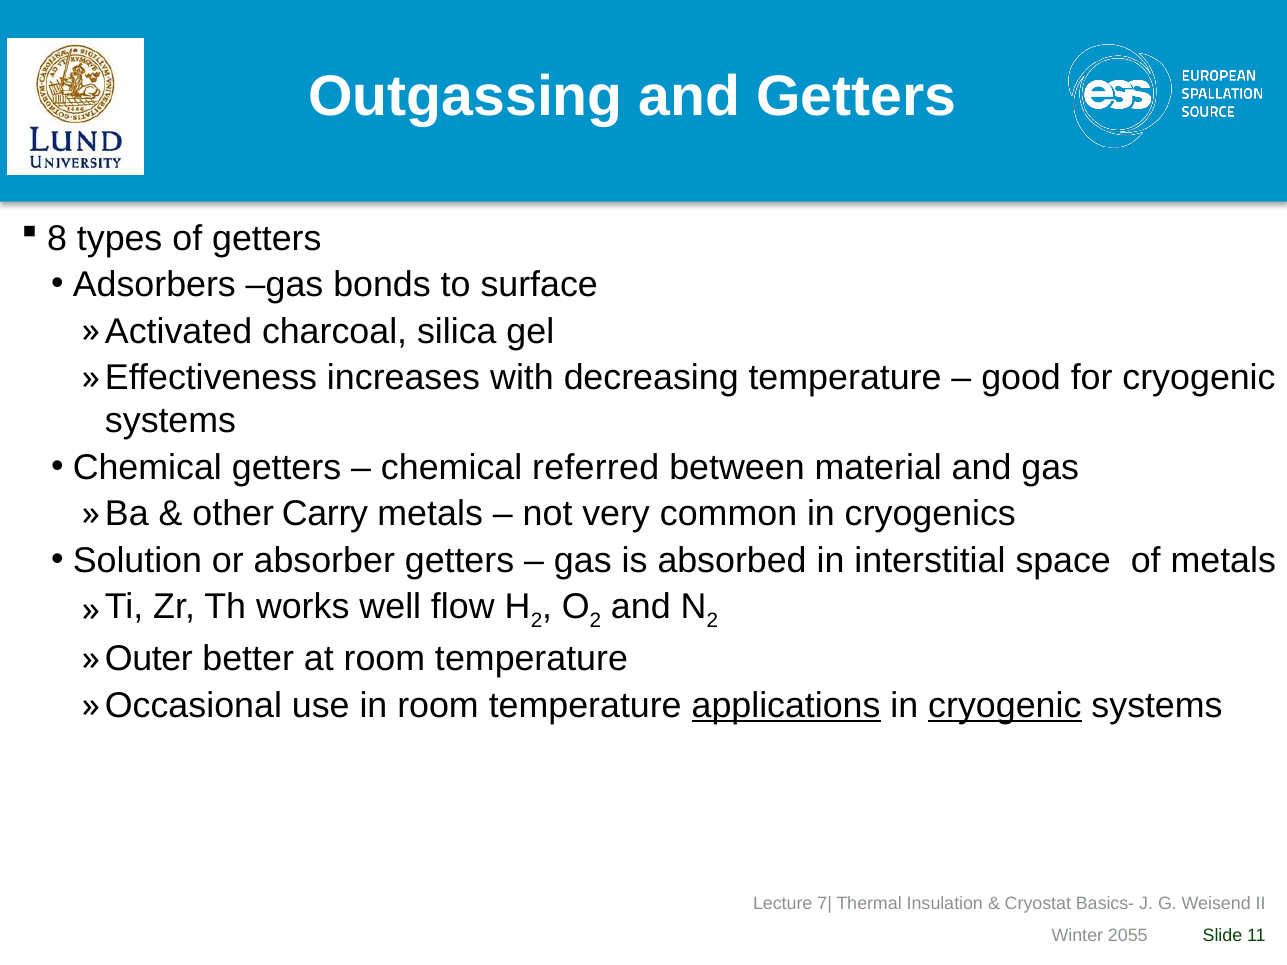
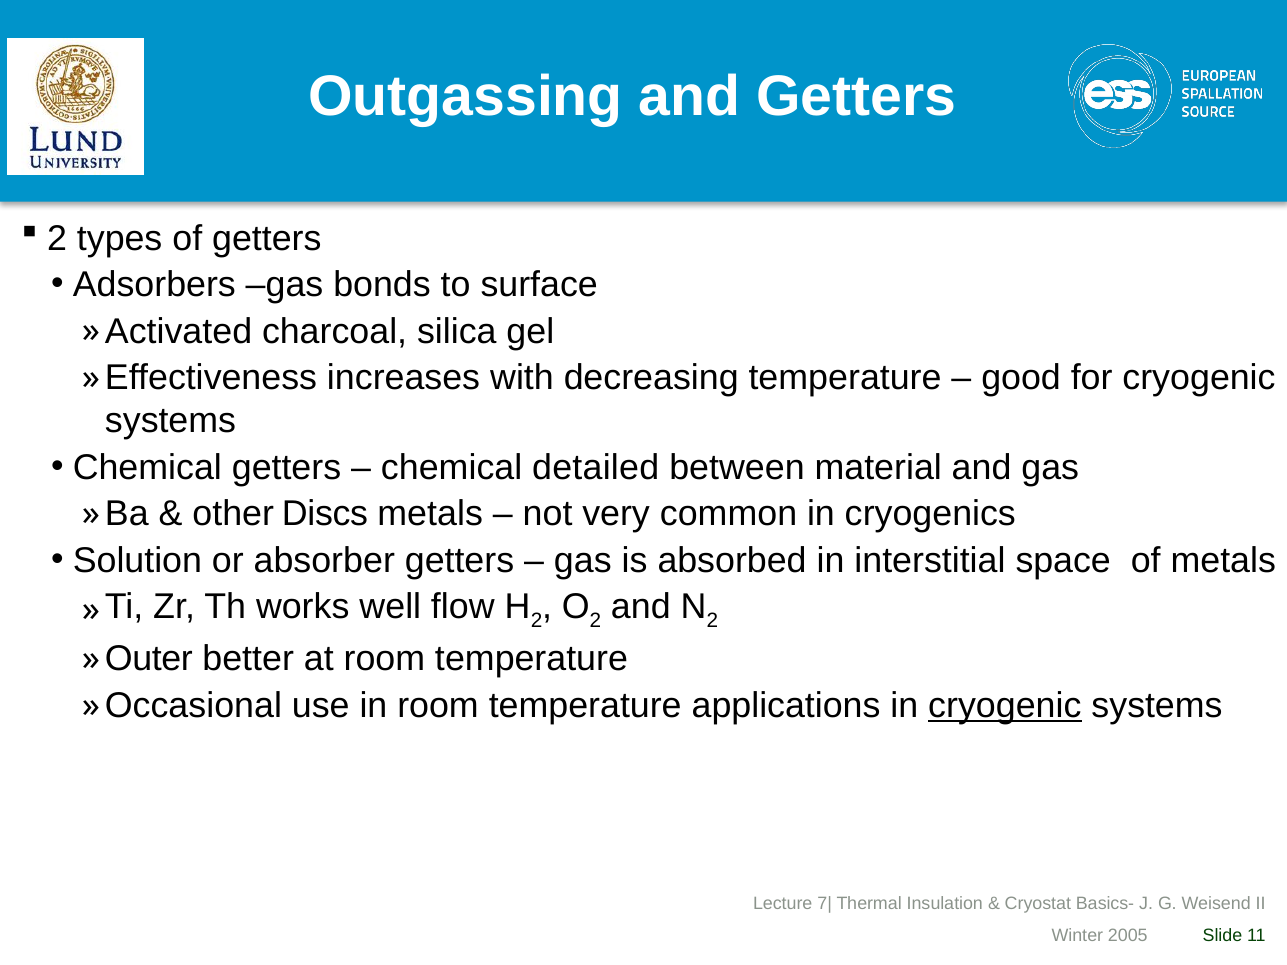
8: 8 -> 2 (57, 238)
referred: referred -> detailed (596, 467)
Carry: Carry -> Discs (325, 514)
applications underline: present -> none (786, 706)
2055: 2055 -> 2005 (1128, 936)
